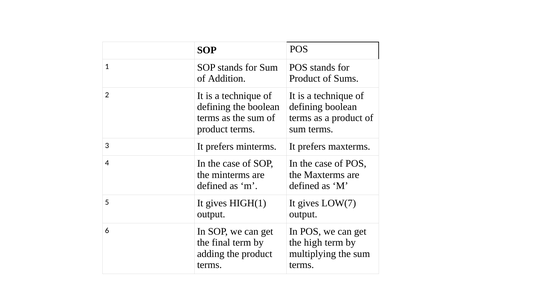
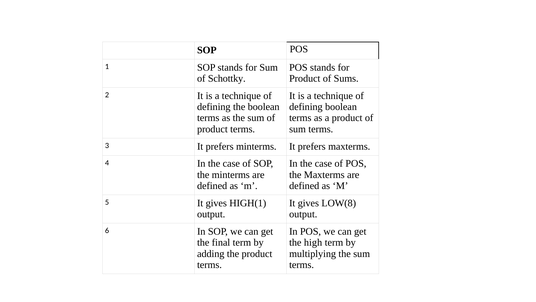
Addition: Addition -> Schottky (227, 78)
LOW(7: LOW(7 -> LOW(8 (339, 203)
